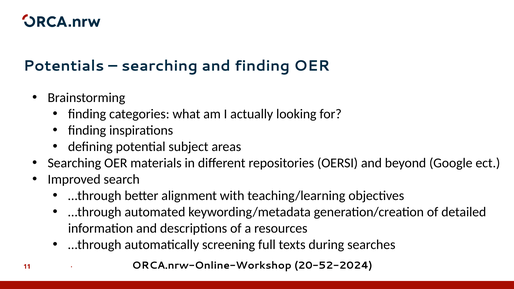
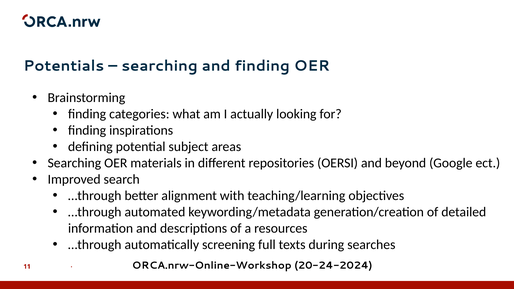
20-52-2024: 20-52-2024 -> 20-24-2024 (333, 266)
